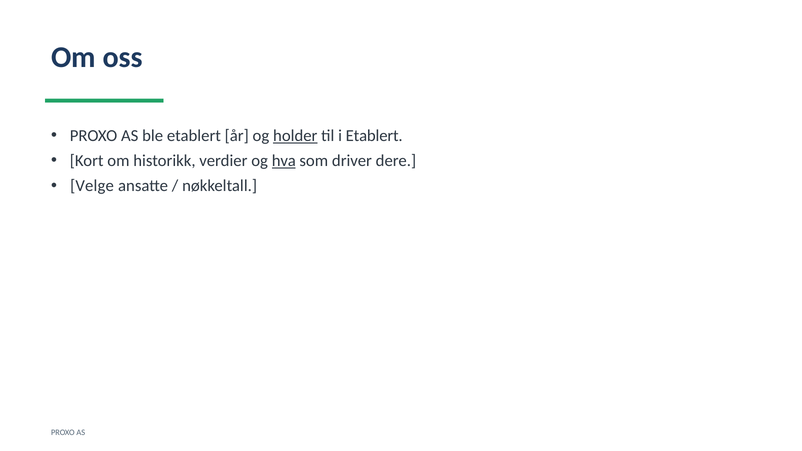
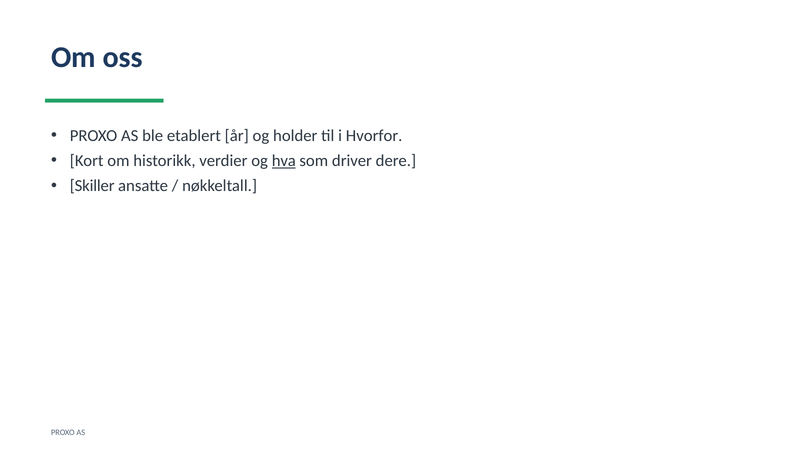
holder underline: present -> none (295, 136)
i Etablert: Etablert -> Hvorfor (374, 136)
Velge: Velge -> Skiller (92, 186)
